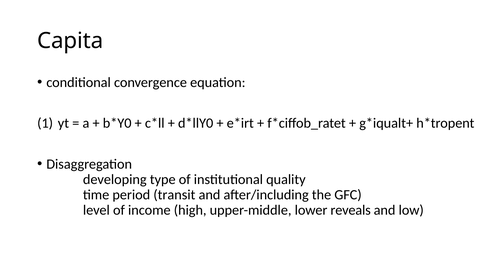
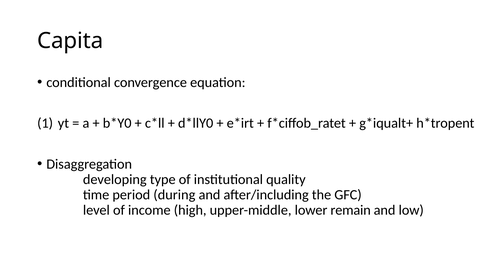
transit: transit -> during (174, 195)
reveals: reveals -> remain (351, 210)
